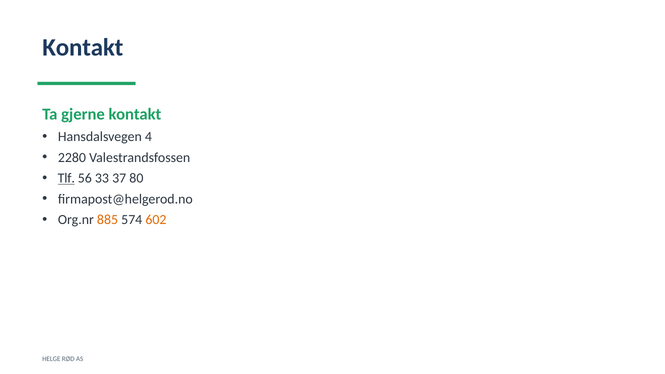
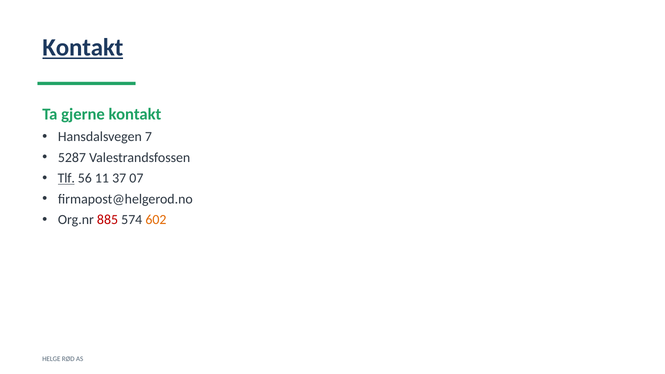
Kontakt underline: none -> present (83, 47)
4: 4 -> 7 (149, 137)
2280: 2280 -> 5287 (72, 158)
33: 33 -> 11 (102, 178)
80: 80 -> 07 (136, 178)
885 colour: orange -> red (108, 220)
